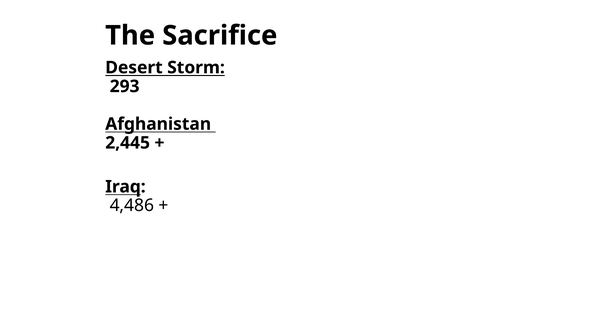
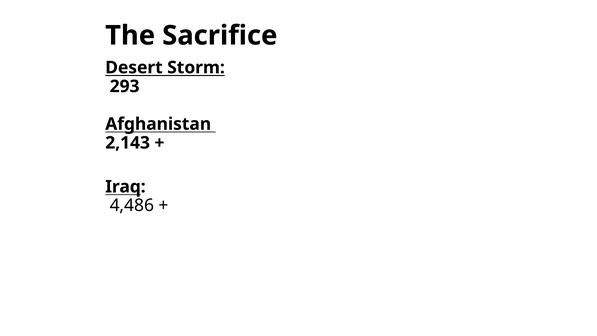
2,445: 2,445 -> 2,143 (128, 143)
